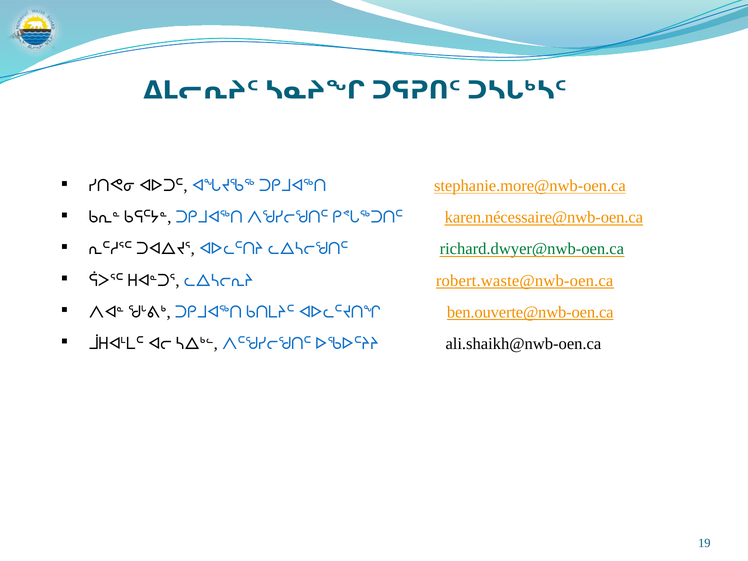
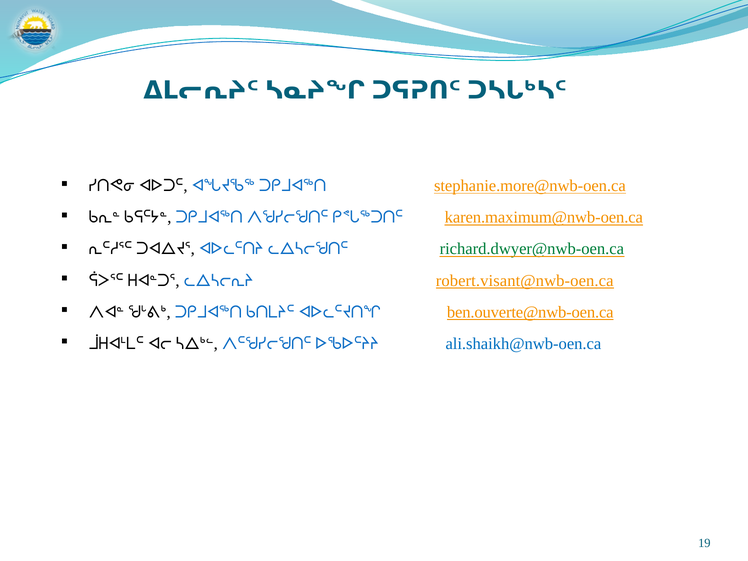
karen.nécessaire@nwb-oen.ca: karen.nécessaire@nwb-oen.ca -> karen.maximum@nwb-oen.ca (544, 217)
robert.waste@nwb-oen.ca: robert.waste@nwb-oen.ca -> robert.visant@nwb-oen.ca (525, 281)
ali.shaikh@nwb-oen.ca colour: black -> blue (523, 344)
